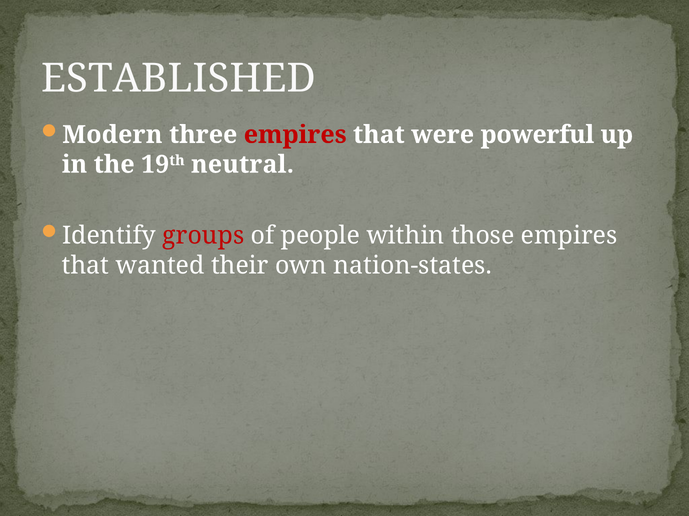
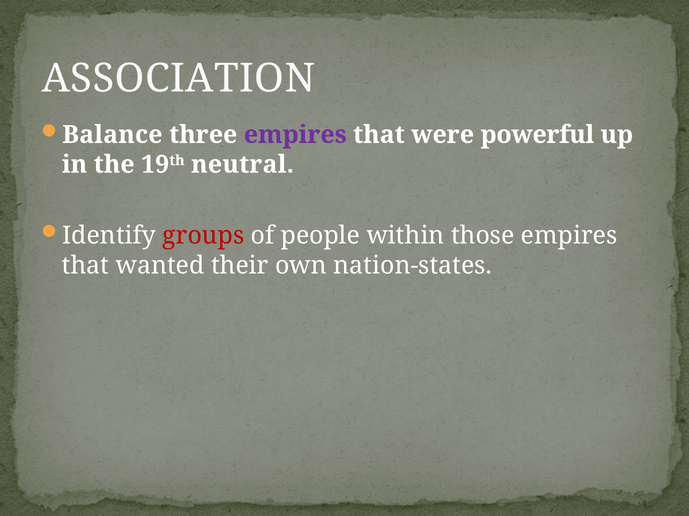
ESTABLISHED: ESTABLISHED -> ASSOCIATION (178, 79)
Modern: Modern -> Balance (112, 135)
empires colour: red -> purple (295, 135)
